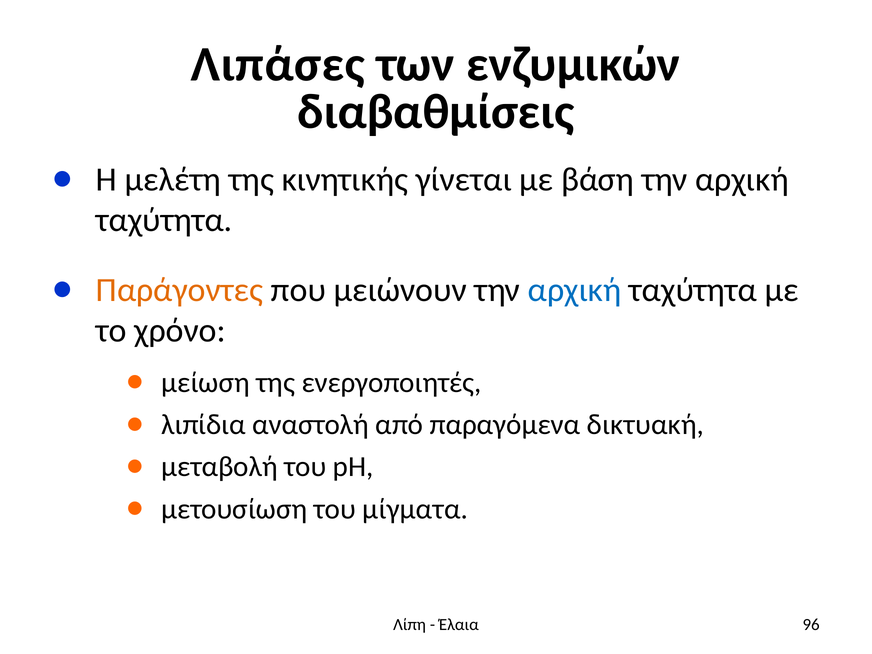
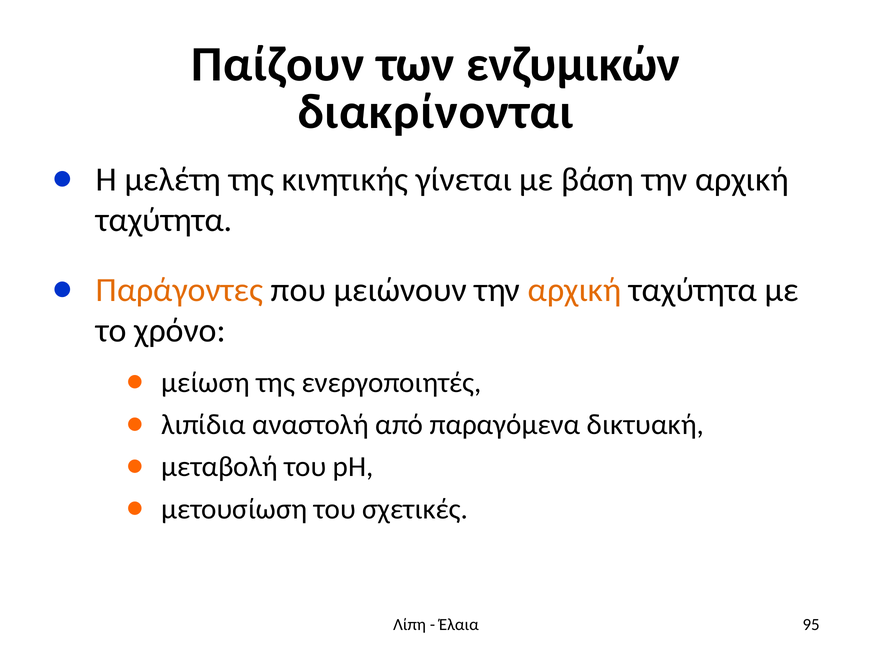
Λιπάσες: Λιπάσες -> Παίζουν (278, 64)
διαβαθμίσεις: διαβαθμίσεις -> διακρίνονται (436, 112)
αρχική colour: blue -> orange (575, 290)
μίγματα: μίγματα -> σχετικές (415, 509)
96: 96 -> 95 (811, 625)
